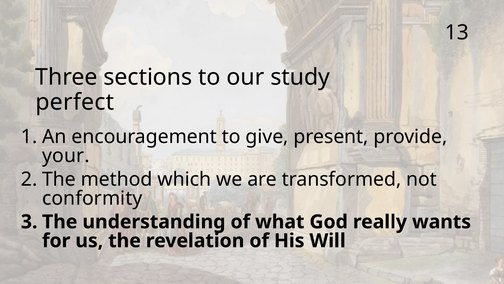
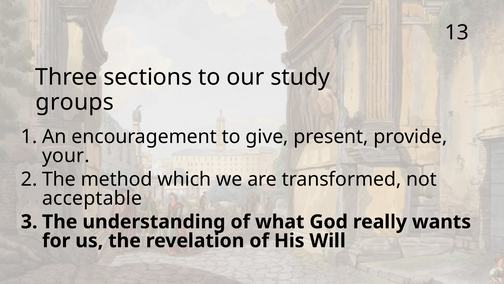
perfect: perfect -> groups (75, 102)
conformity: conformity -> acceptable (92, 198)
